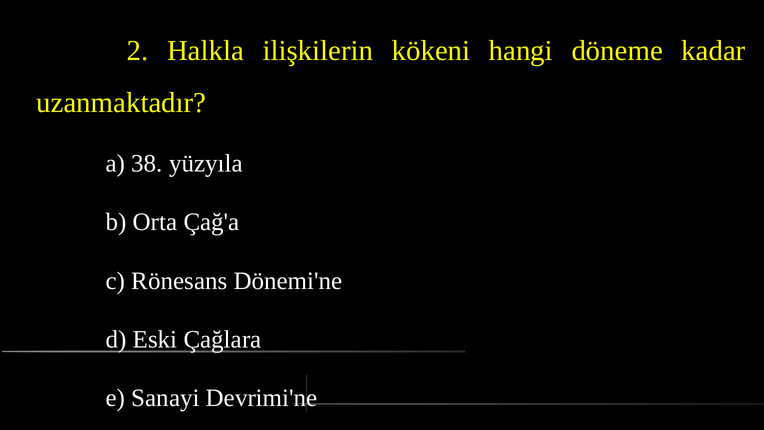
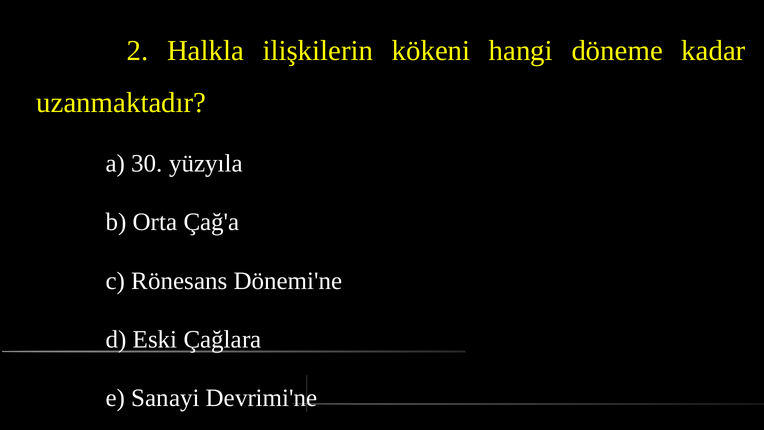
38: 38 -> 30 (147, 163)
